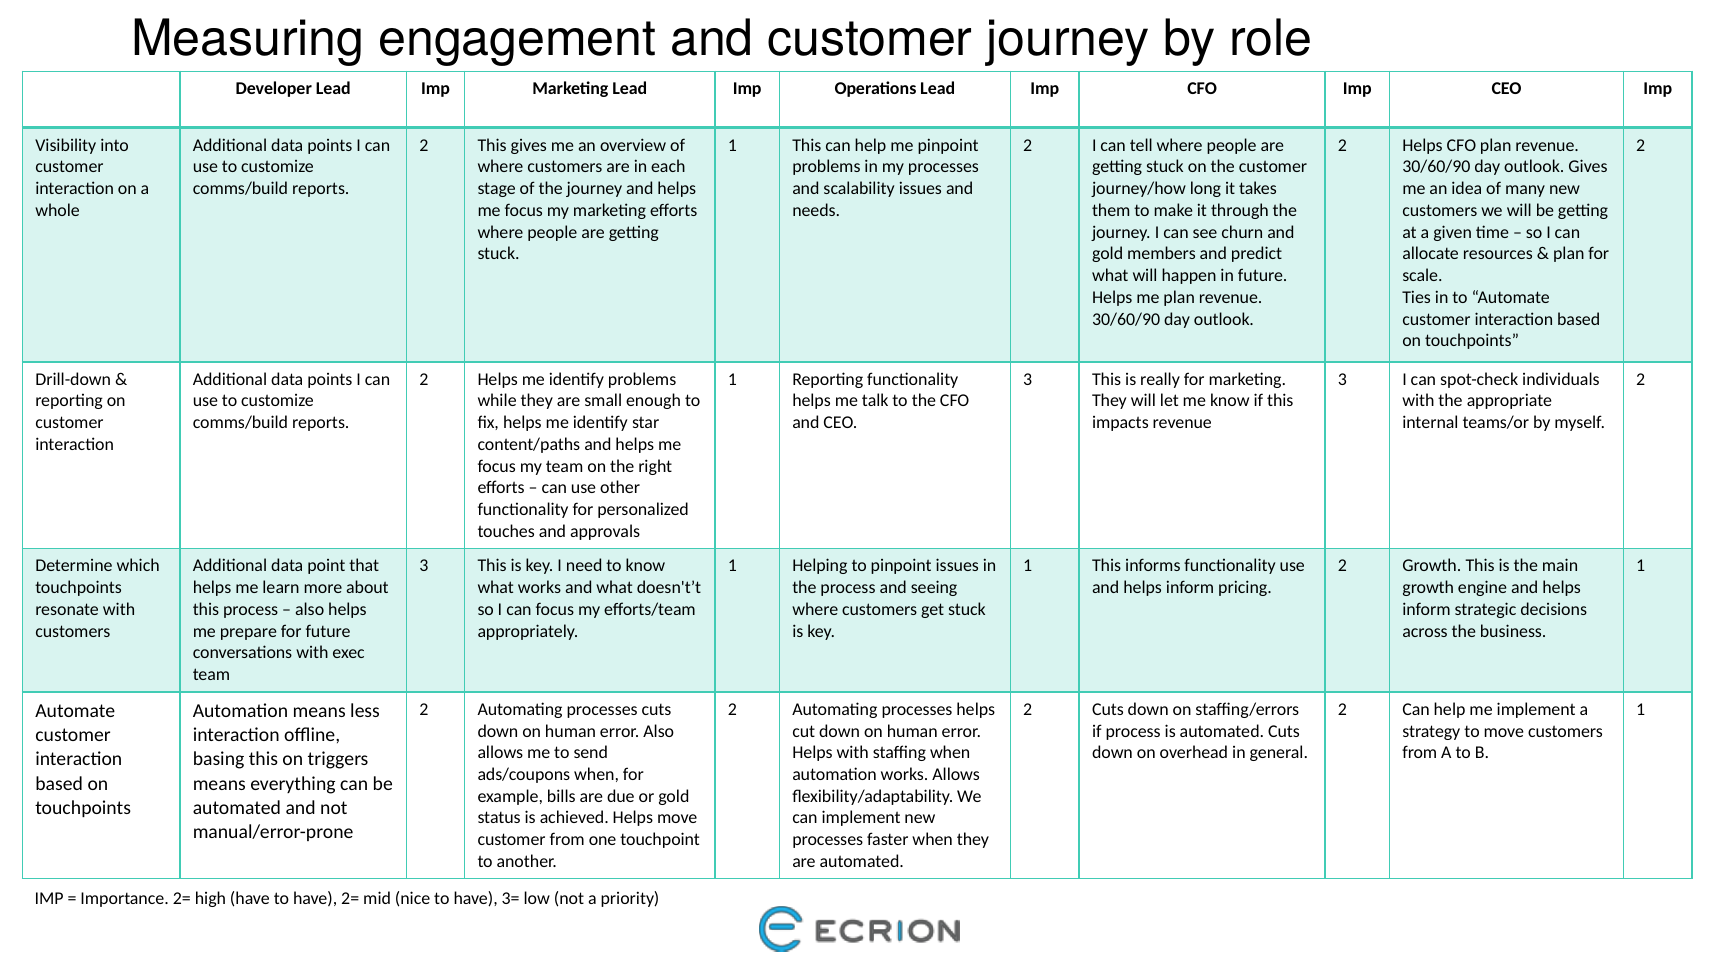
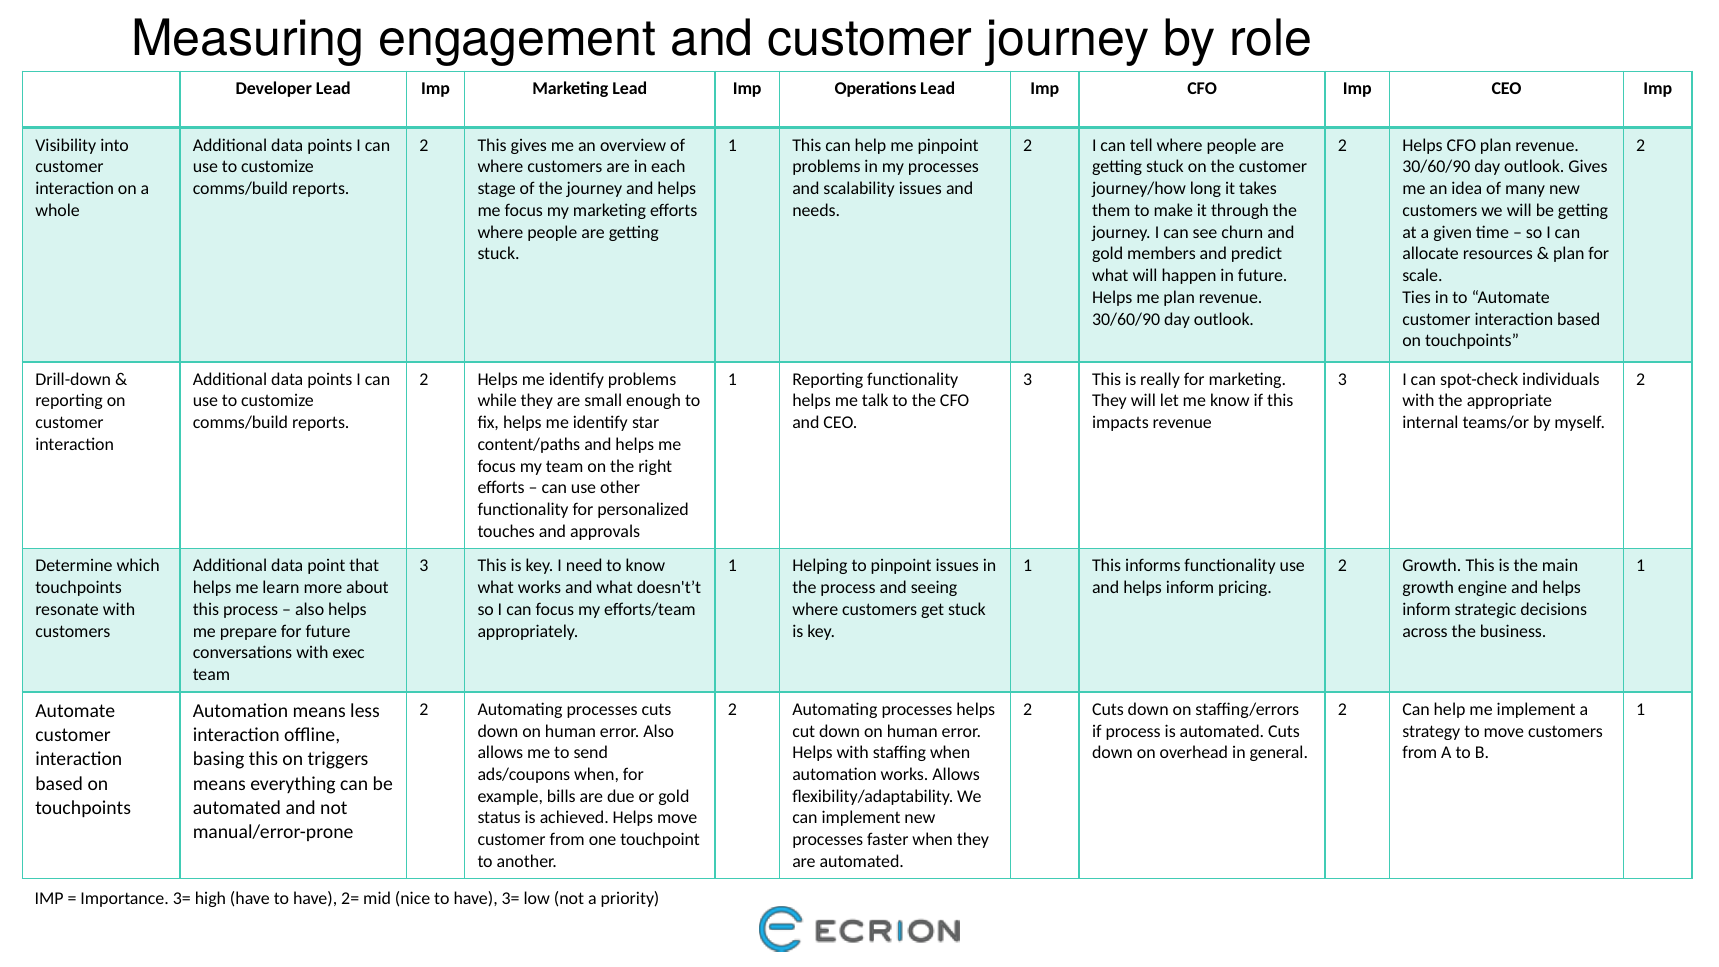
Importance 2=: 2= -> 3= (182, 899)
